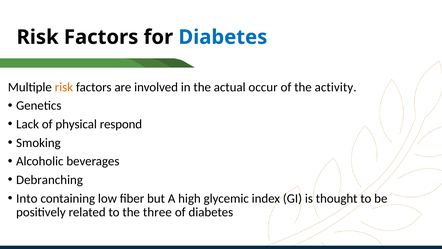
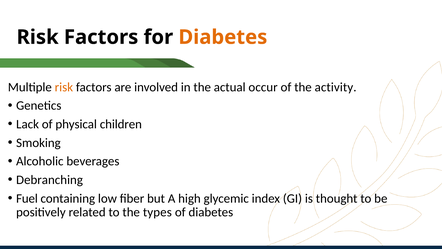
Diabetes colour: blue -> orange (223, 37)
respond: respond -> children (121, 124)
Into: Into -> Fuel (27, 198)
three: three -> types (157, 212)
